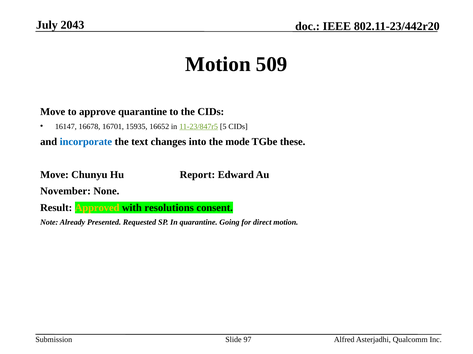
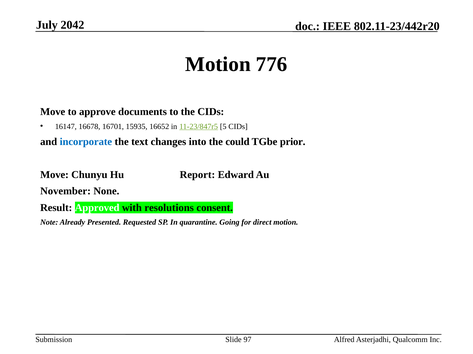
2043: 2043 -> 2042 (72, 25)
509: 509 -> 776 (272, 64)
approve quarantine: quarantine -> documents (143, 112)
mode: mode -> could (237, 142)
these: these -> prior (293, 142)
Approved colour: yellow -> white (97, 208)
